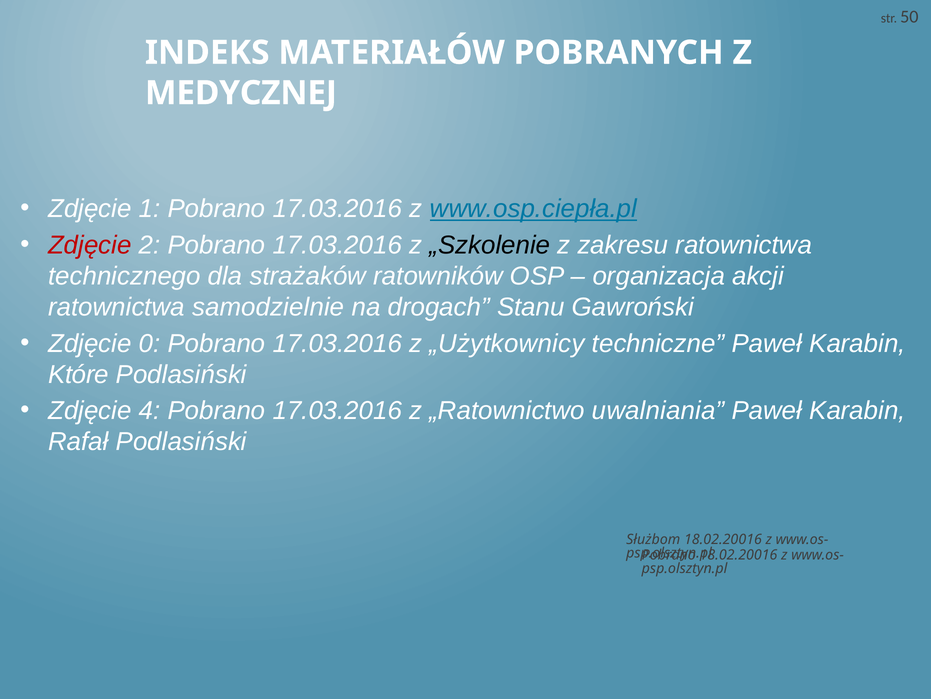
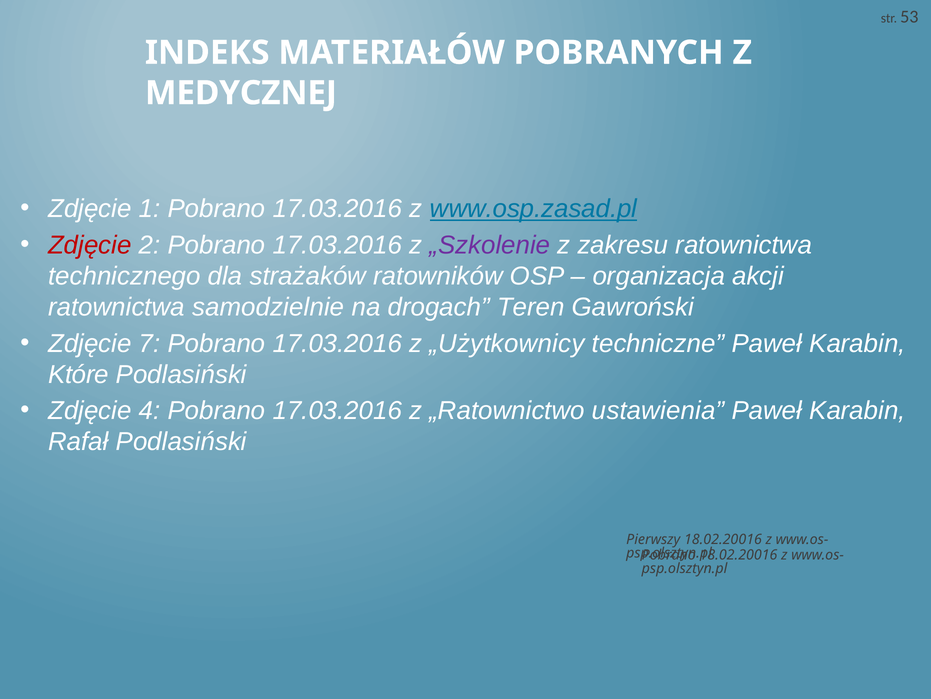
50: 50 -> 53 (909, 17)
www.osp.ciepła.pl: www.osp.ciepła.pl -> www.osp.zasad.pl (534, 209)
„Szkolenie colour: black -> purple (490, 245)
Stanu: Stanu -> Teren (531, 307)
0: 0 -> 7 (149, 343)
uwalniania: uwalniania -> ustawienia (658, 410)
Służbom: Służbom -> Pierwszy (653, 539)
